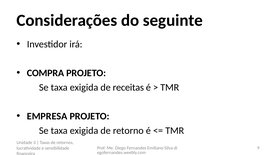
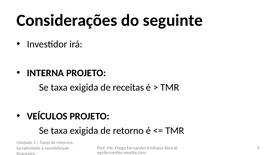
COMPRA: COMPRA -> INTERNA (45, 73)
EMPRESA: EMPRESA -> VEÍCULOS (47, 116)
